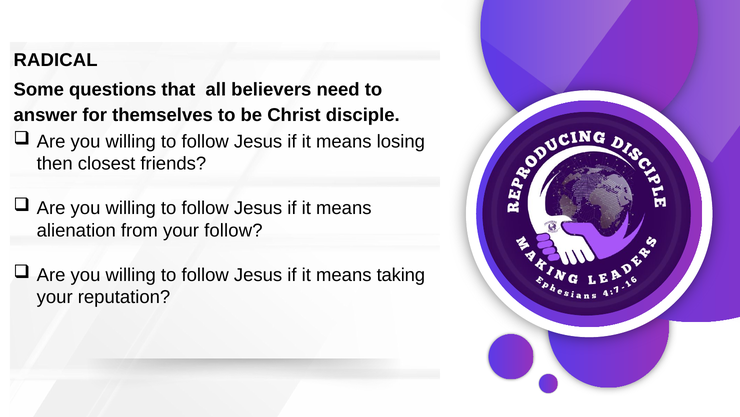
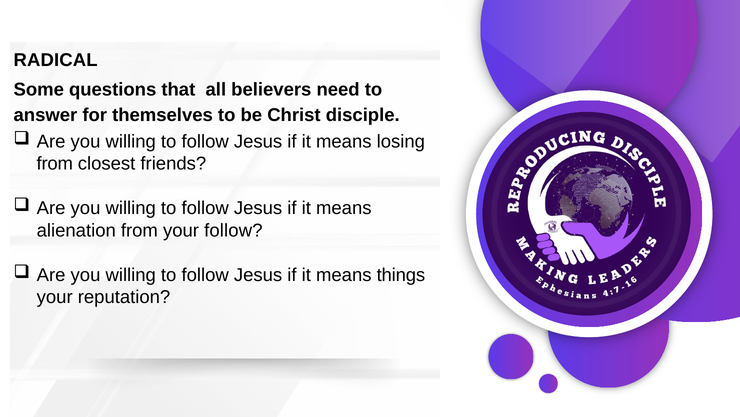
then: then -> from (55, 163)
taking: taking -> things (401, 274)
